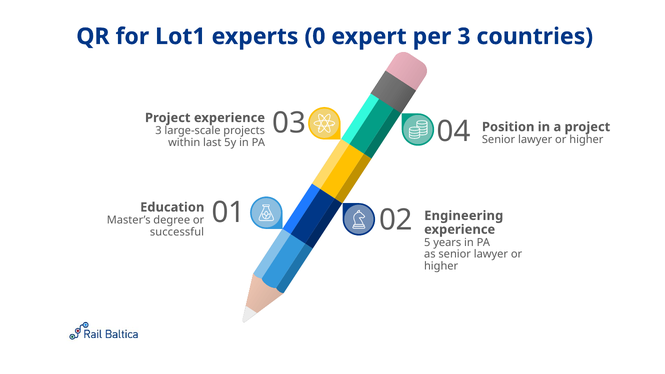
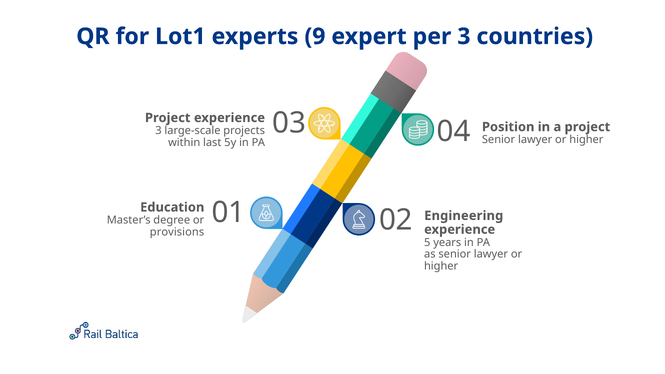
0: 0 -> 9 (315, 36)
successful: successful -> provisions (177, 232)
